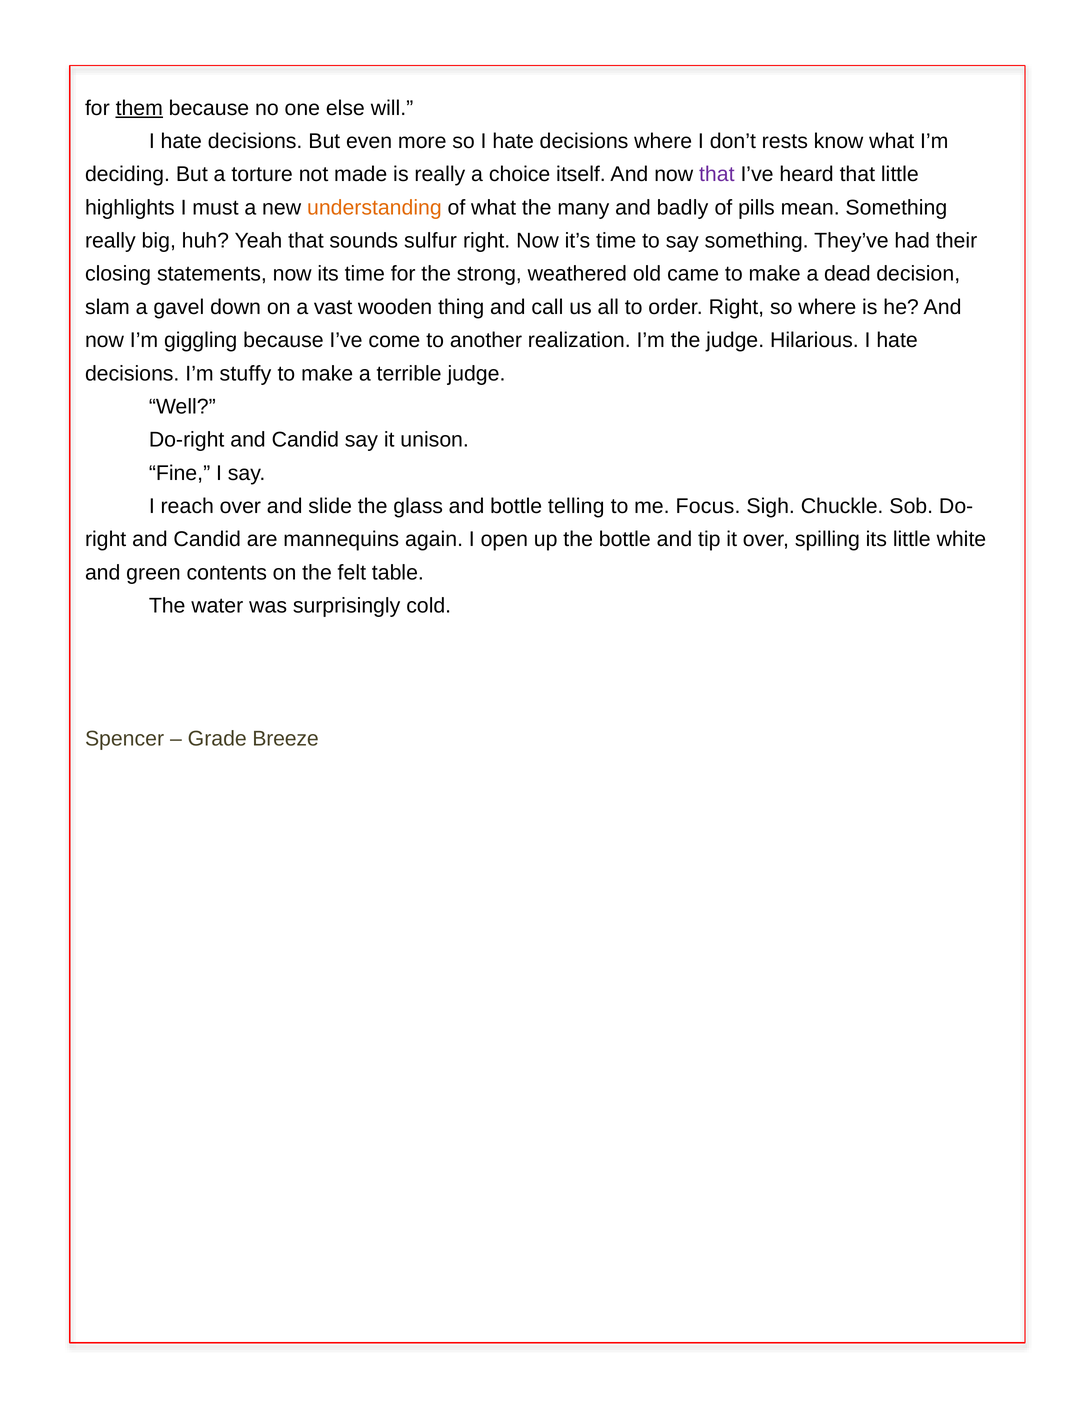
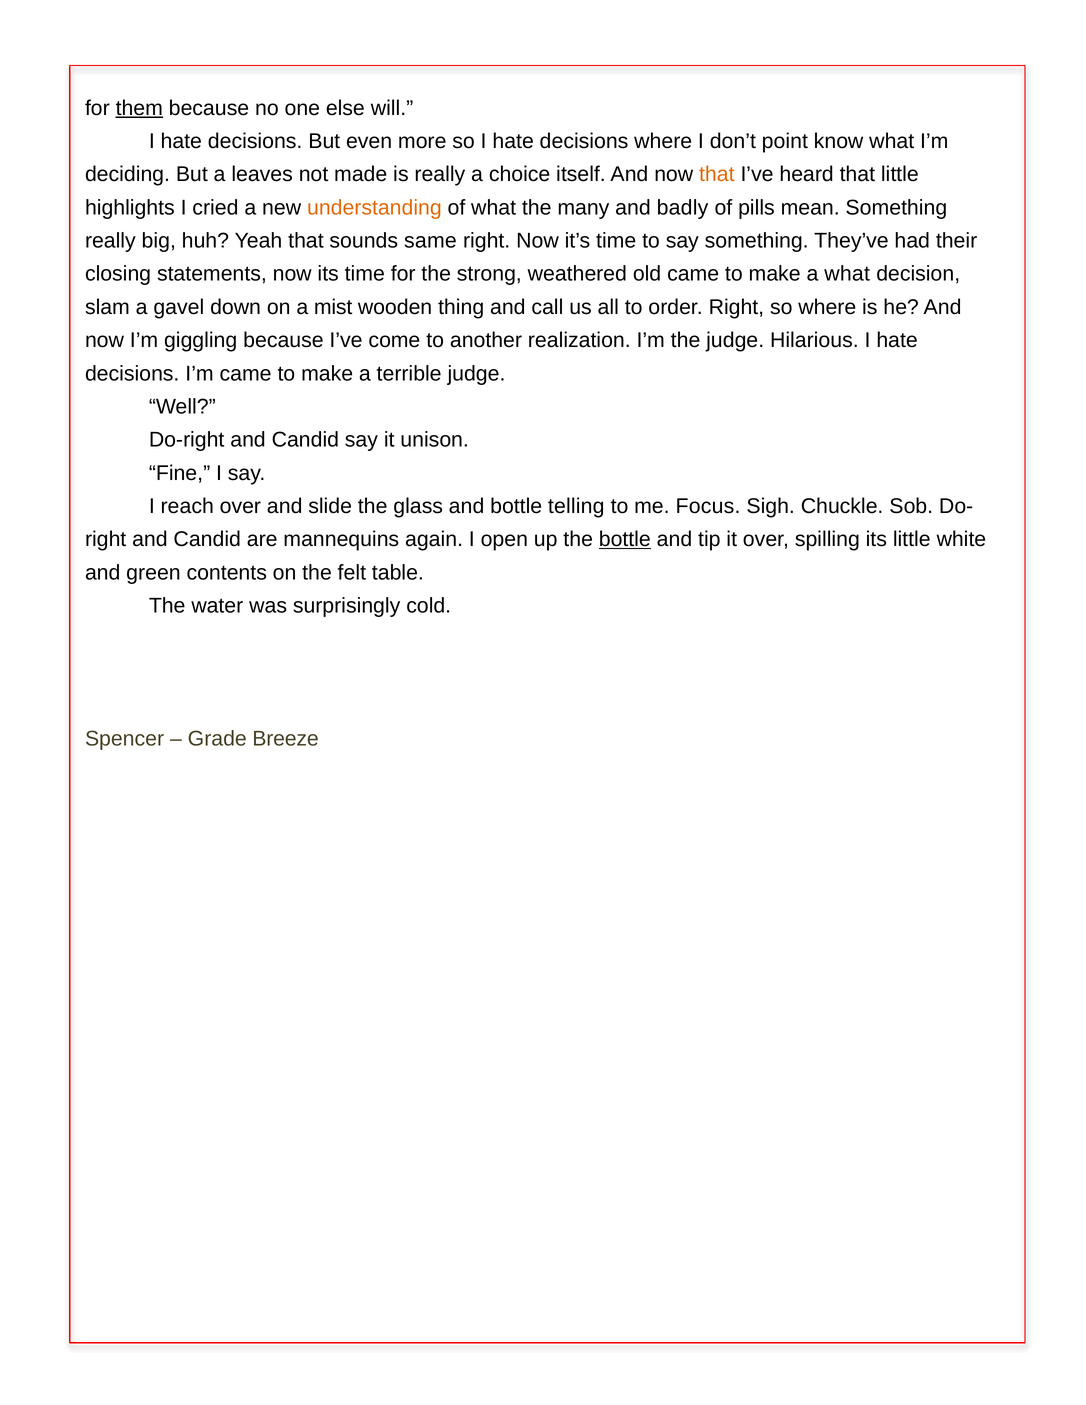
rests: rests -> point (785, 141)
torture: torture -> leaves (262, 174)
that colour: purple -> orange (717, 174)
must: must -> cried (215, 208)
sulfur: sulfur -> same (430, 241)
a dead: dead -> what (847, 274)
vast: vast -> mist (333, 307)
I’m stuffy: stuffy -> came (246, 374)
bottle underline: none -> present (625, 540)
